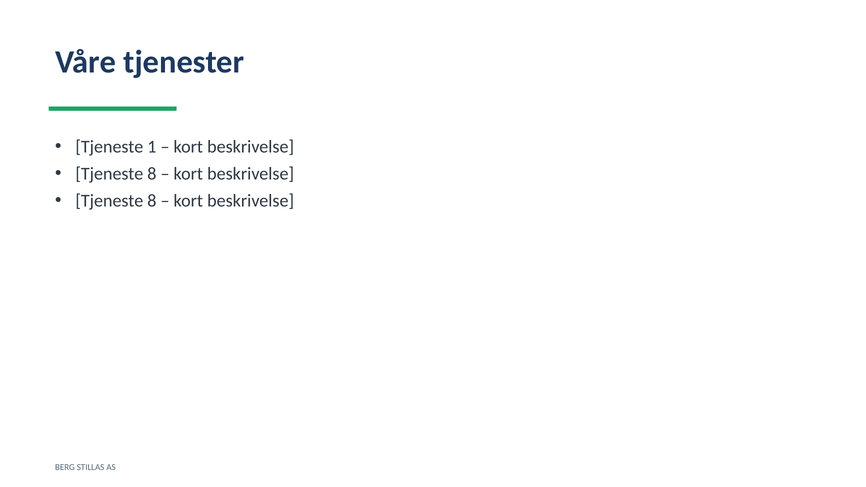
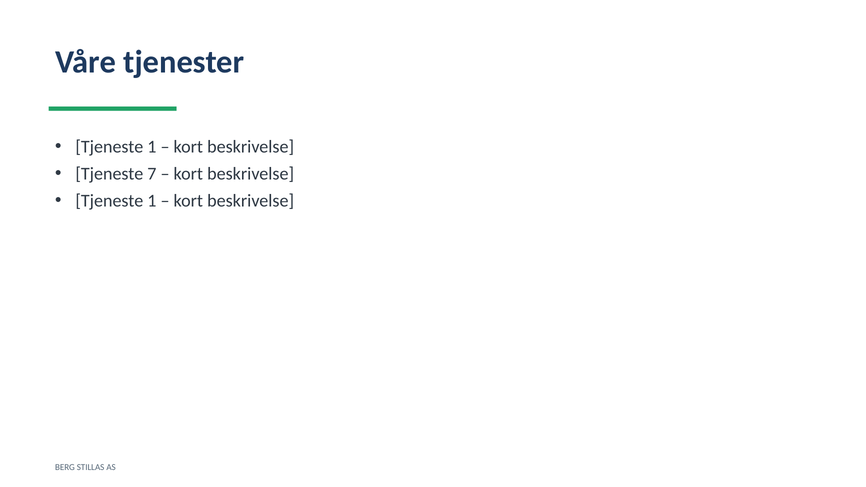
8: 8 -> 7 (152, 174)
8: 8 -> 1 (152, 201)
